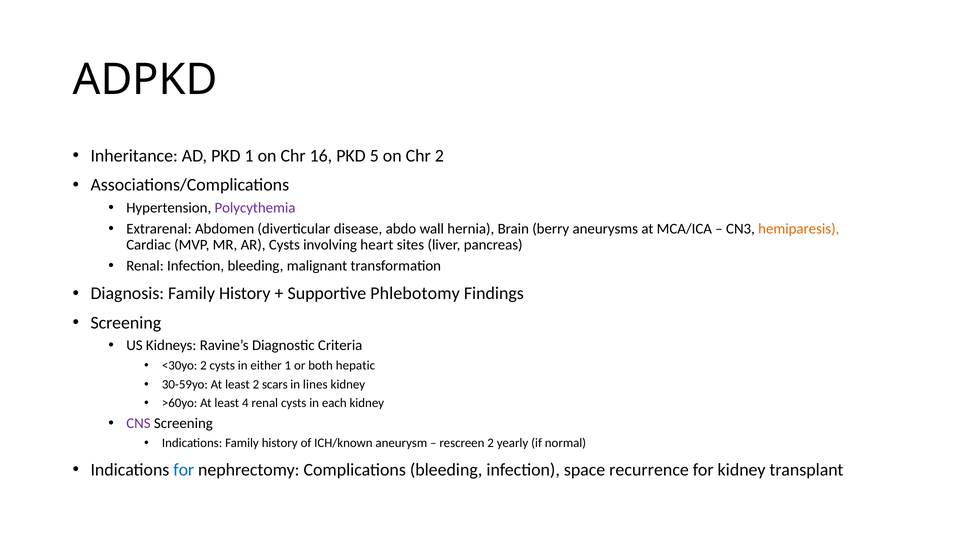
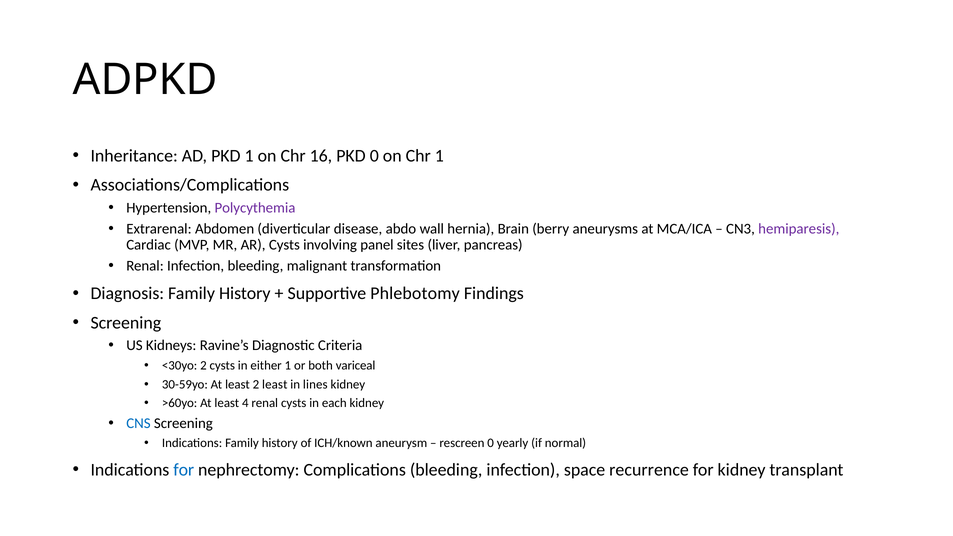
PKD 5: 5 -> 0 (374, 156)
Chr 2: 2 -> 1 (439, 156)
hemiparesis colour: orange -> purple (799, 229)
heart: heart -> panel (377, 245)
hepatic: hepatic -> variceal (356, 365)
2 scars: scars -> least (275, 384)
CNS colour: purple -> blue (138, 423)
rescreen 2: 2 -> 0 (491, 443)
